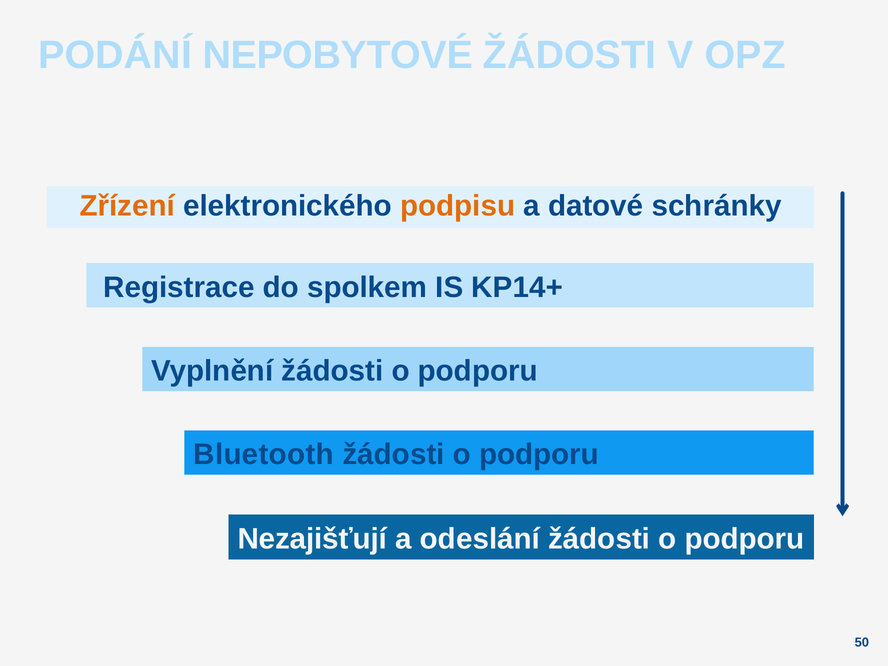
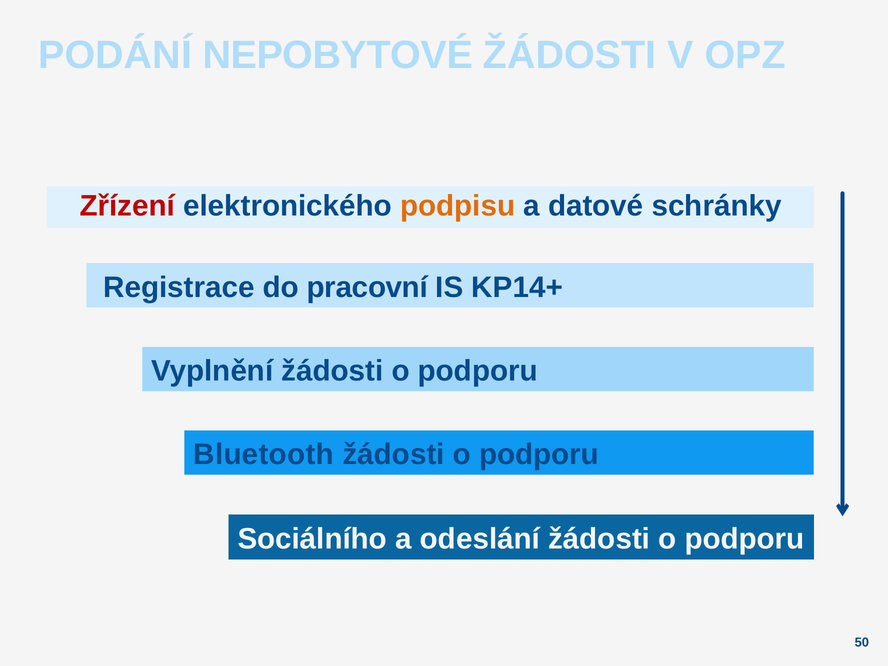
Zřízení colour: orange -> red (127, 206)
spolkem: spolkem -> pracovní (367, 287)
Nezajišťují: Nezajišťují -> Sociálního (312, 539)
